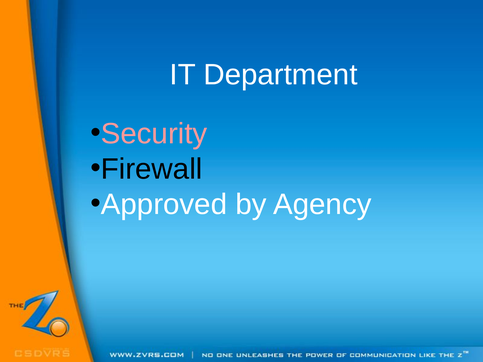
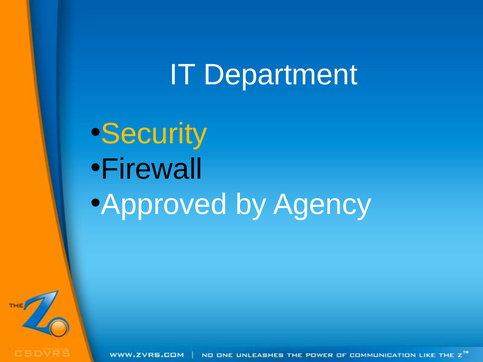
Security colour: pink -> yellow (154, 134)
